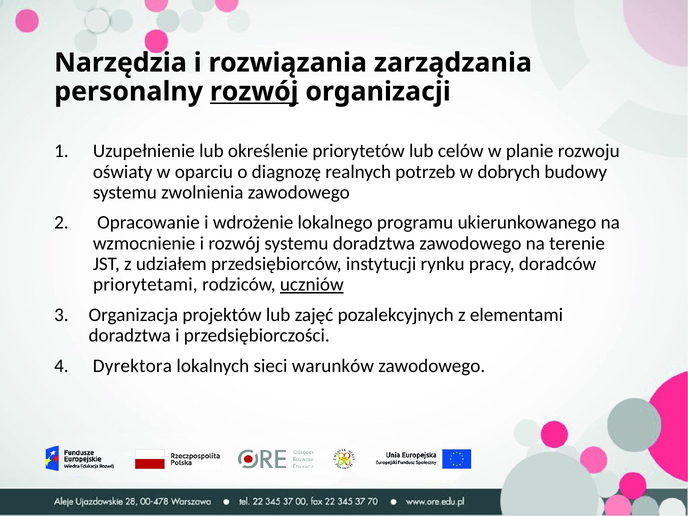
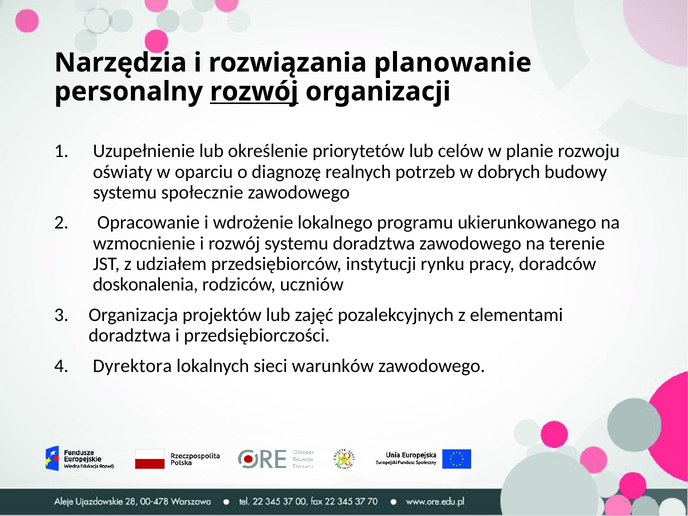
zarządzania: zarządzania -> planowanie (453, 63)
zwolnienia: zwolnienia -> społecznie (202, 192)
priorytetami: priorytetami -> doskonalenia (146, 285)
uczniów underline: present -> none (312, 285)
